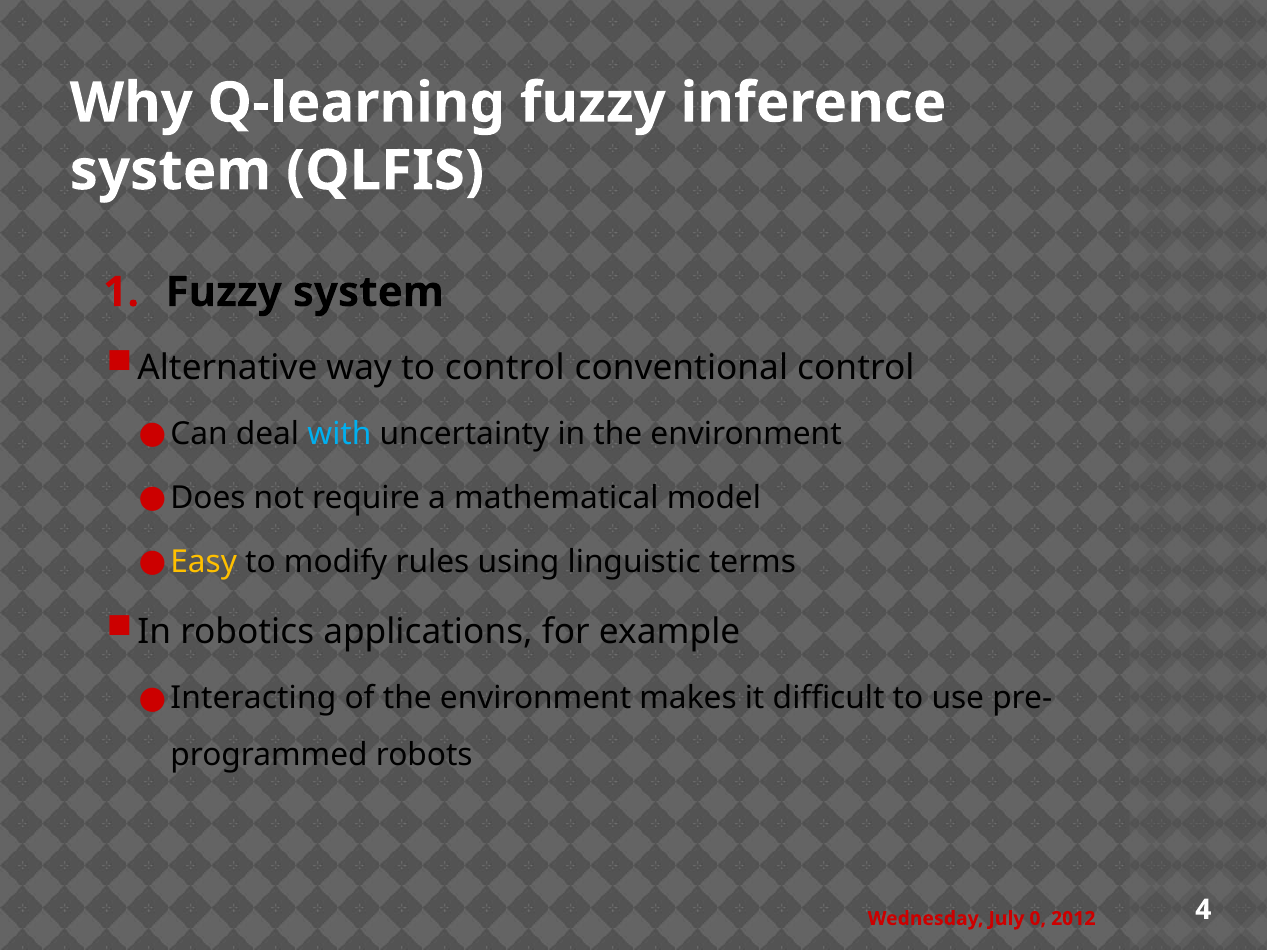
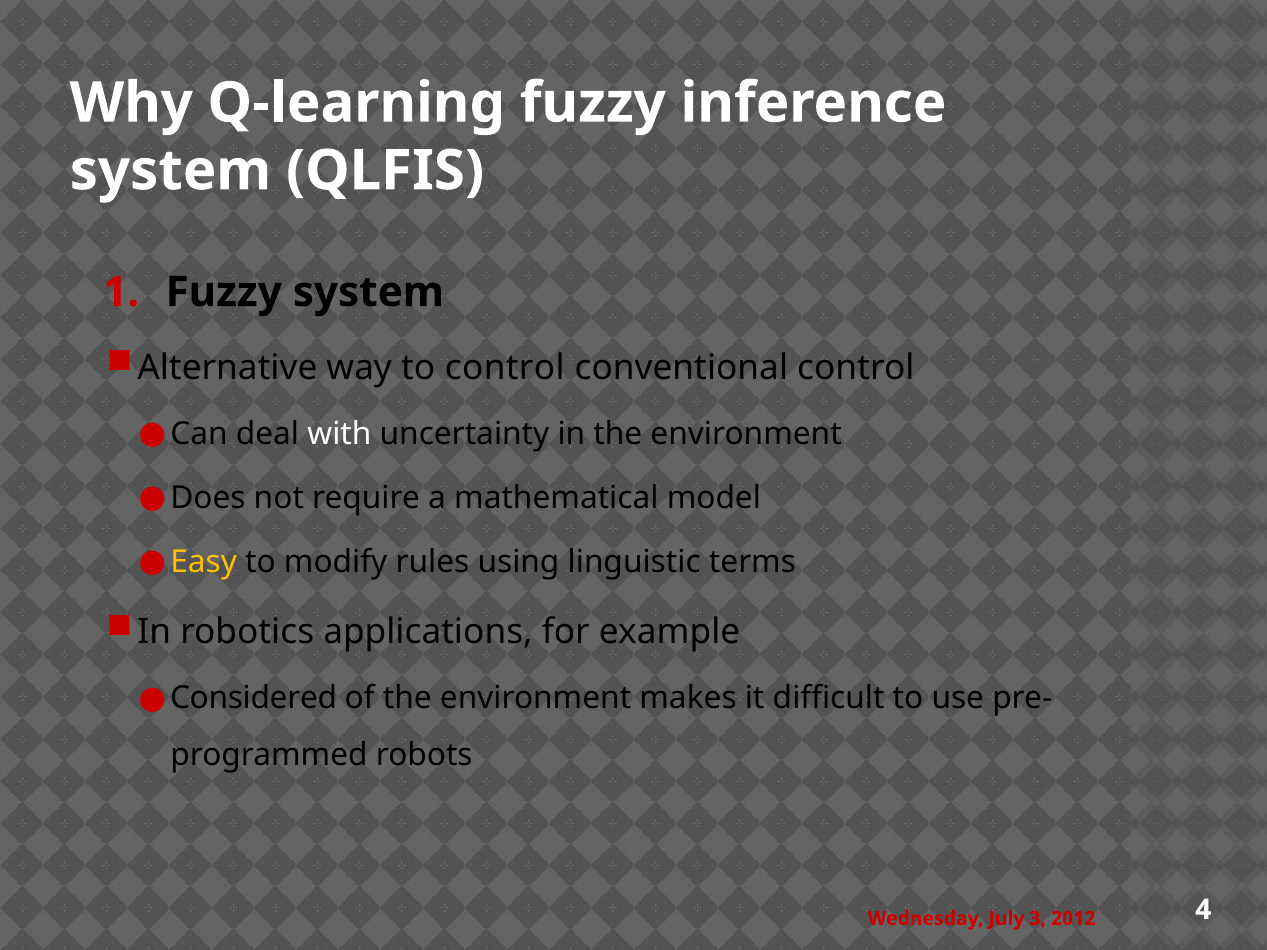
with colour: light blue -> white (339, 434)
Interacting: Interacting -> Considered (254, 698)
0: 0 -> 3 (1038, 919)
